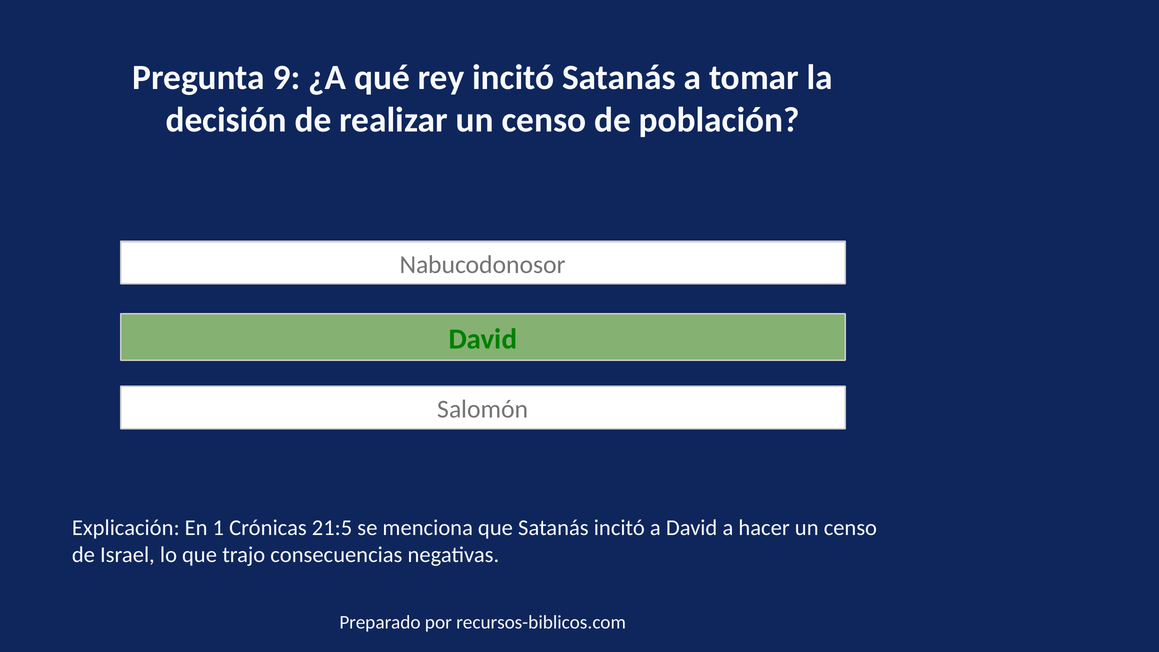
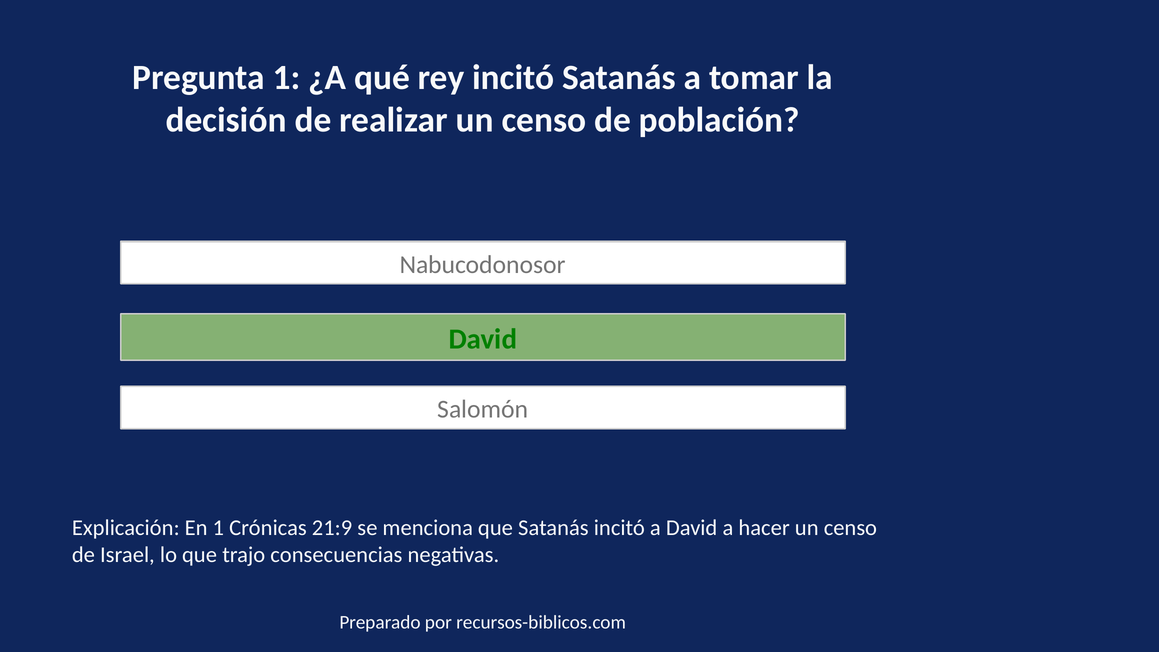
Pregunta 9: 9 -> 1 (287, 78)
21:5: 21:5 -> 21:9 (332, 528)
